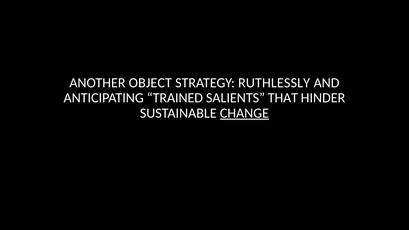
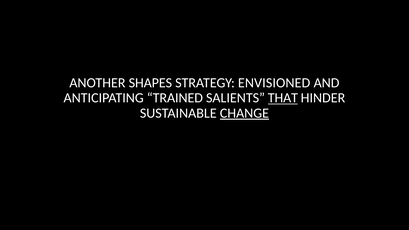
OBJECT: OBJECT -> SHAPES (150, 83)
RUTHLESSLY: RUTHLESSLY -> ENVISIONED (274, 83)
THAT underline: none -> present (283, 98)
